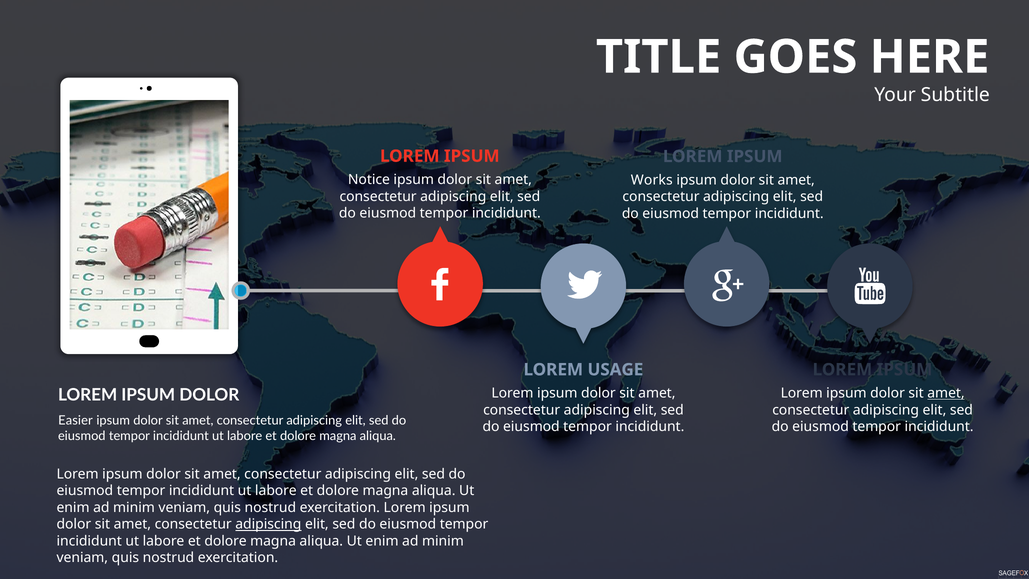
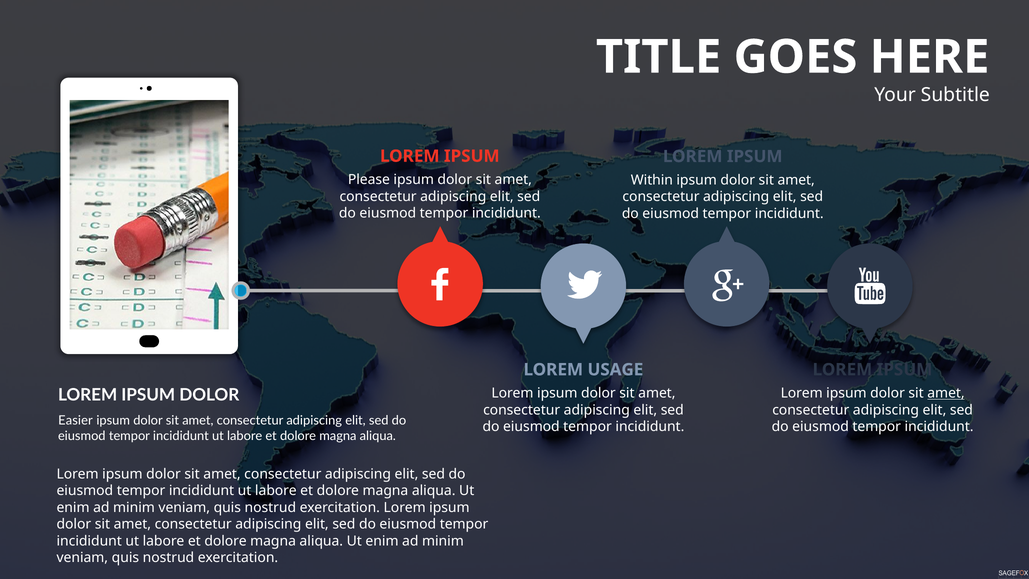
Notice: Notice -> Please (369, 180)
Works: Works -> Within (652, 180)
adipiscing underline: present -> none (268, 524)
